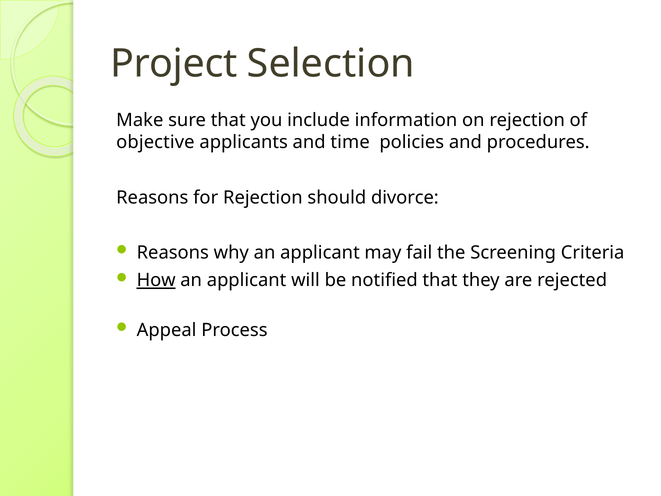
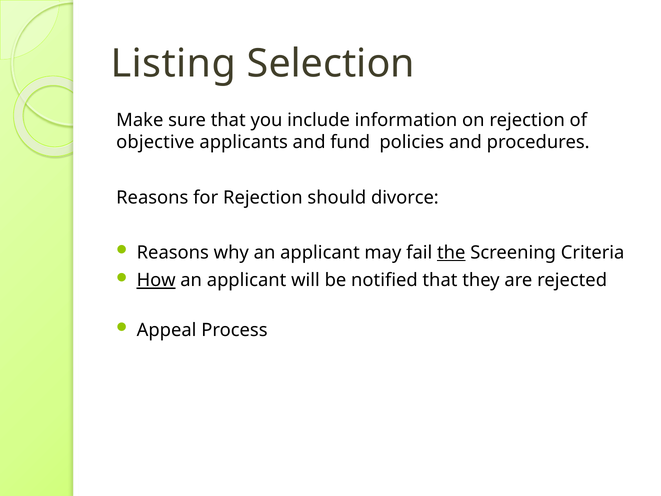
Project: Project -> Listing (173, 64)
time: time -> fund (350, 142)
the underline: none -> present (451, 253)
